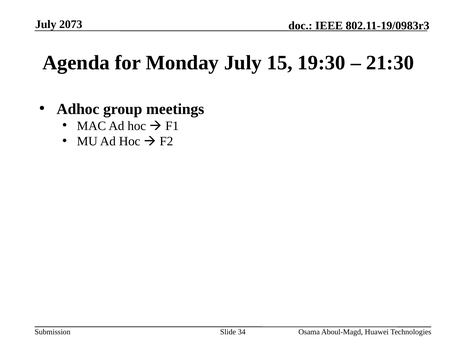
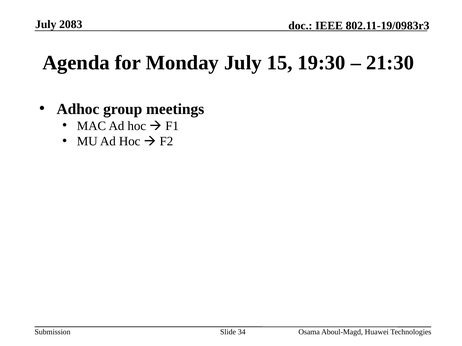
2073: 2073 -> 2083 (71, 24)
